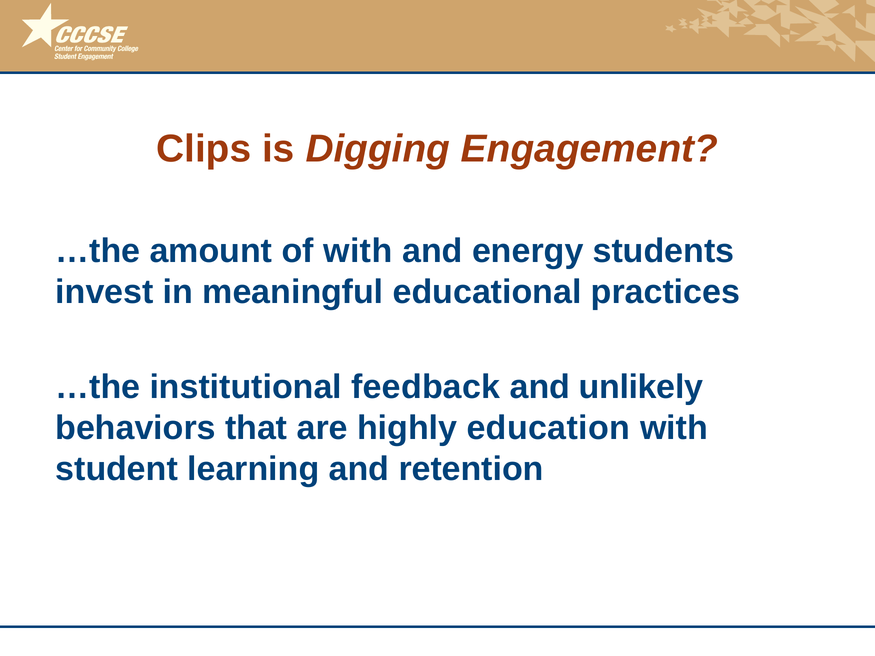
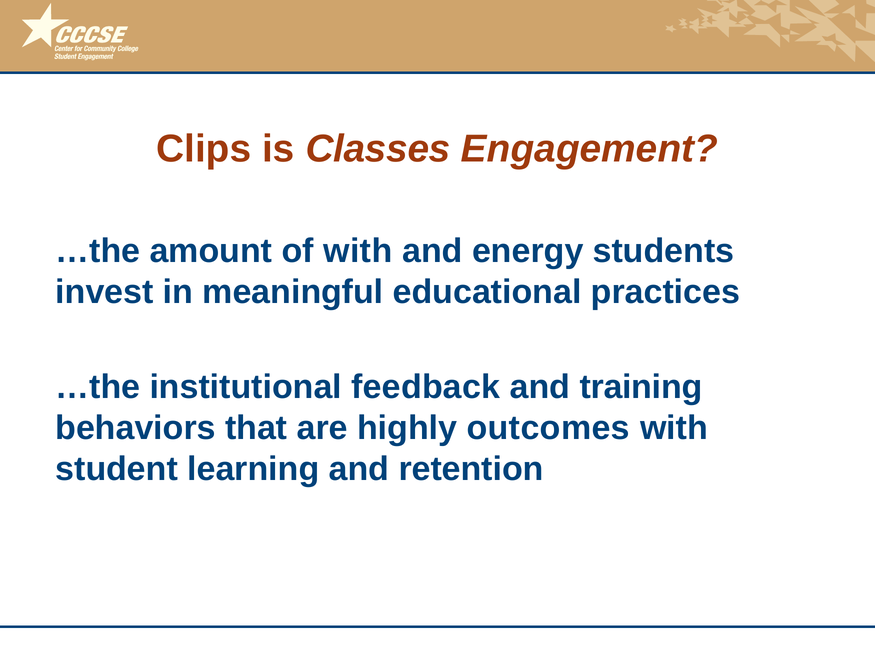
Digging: Digging -> Classes (378, 149)
unlikely: unlikely -> training (641, 387)
education: education -> outcomes (548, 428)
